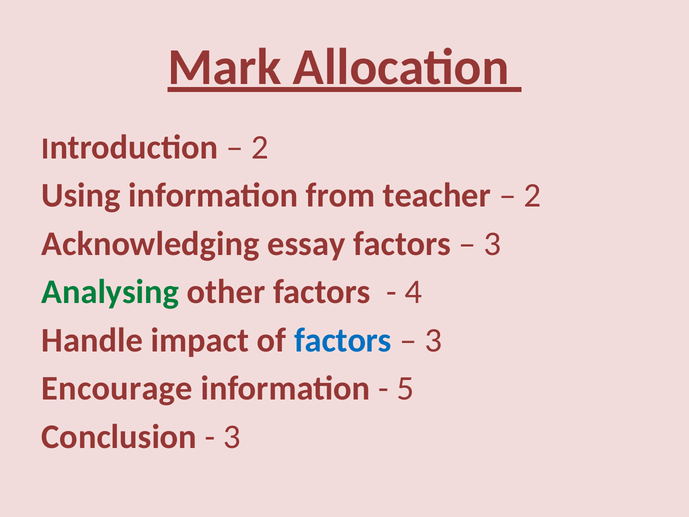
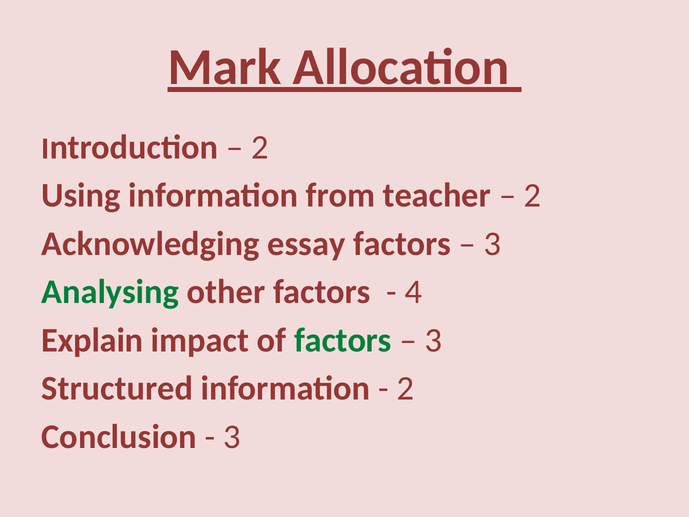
Handle: Handle -> Explain (92, 340)
factors colour: blue -> green (343, 340)
Encourage: Encourage -> Structured (117, 388)
5: 5 -> 2 (405, 388)
